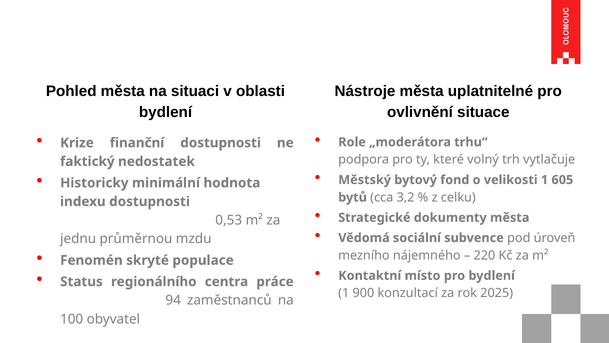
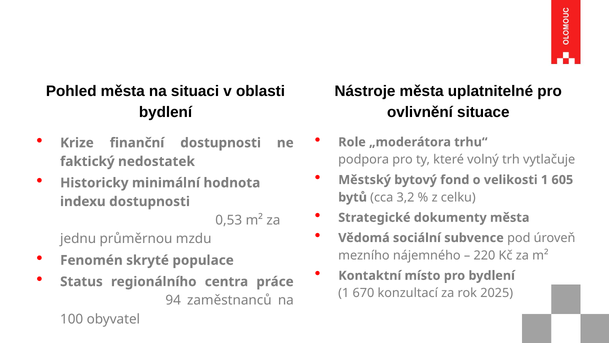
900: 900 -> 670 (363, 293)
